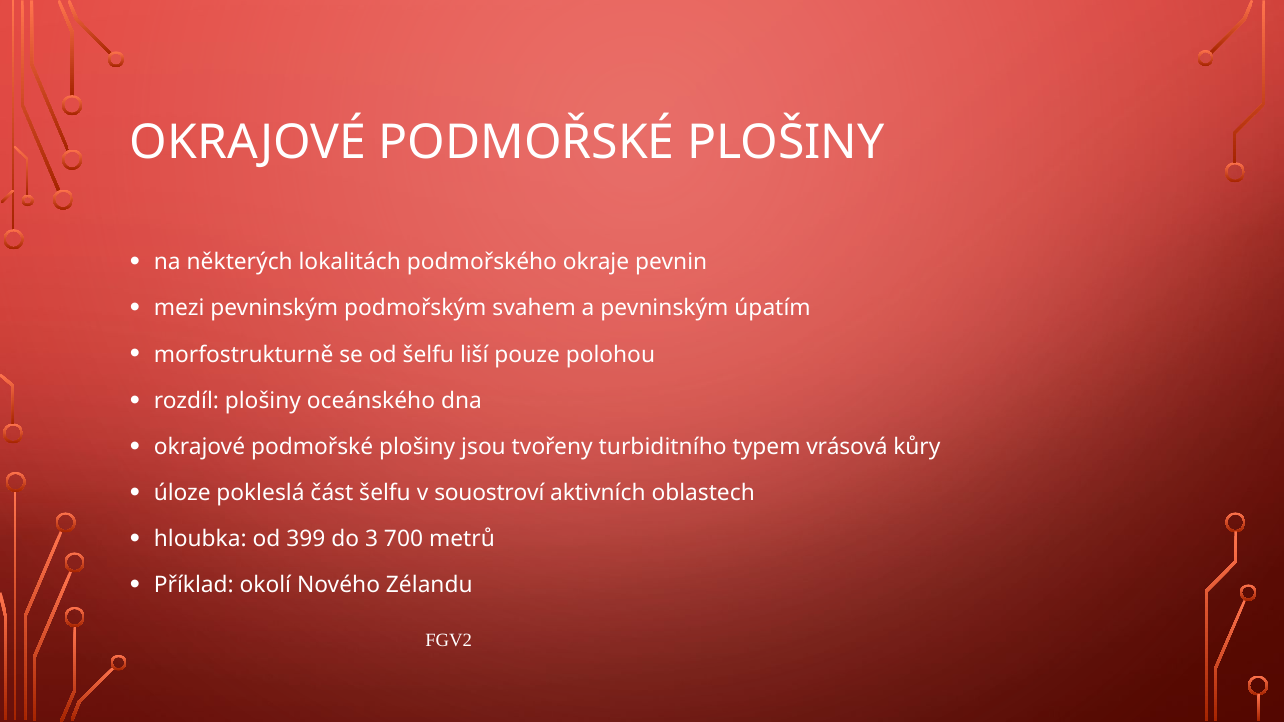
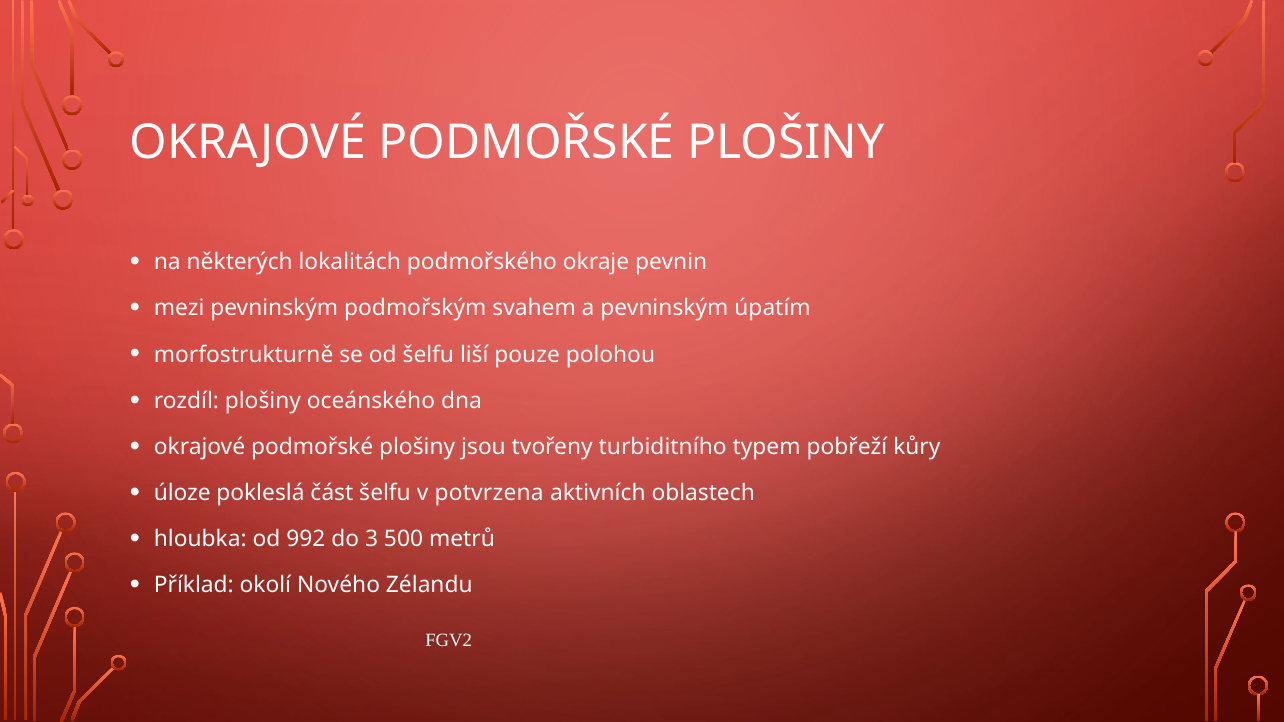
vrásová: vrásová -> pobřeží (847, 447)
souostroví: souostroví -> potvrzena (489, 493)
399: 399 -> 992 (306, 539)
700: 700 -> 500 (404, 539)
